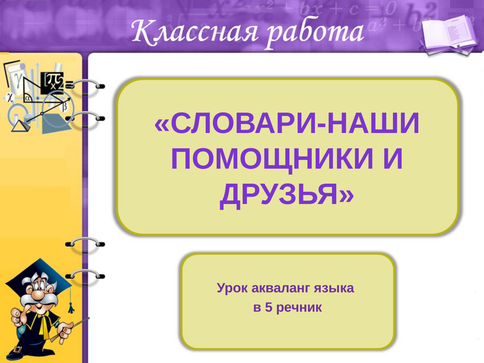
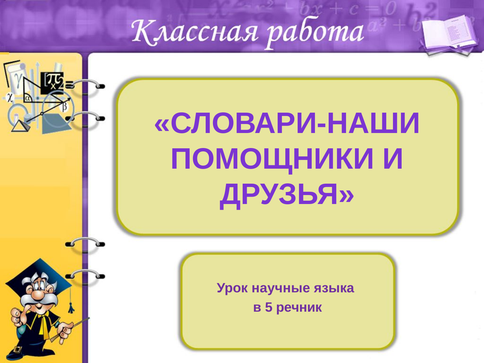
акваланг: акваланг -> научные (281, 288)
